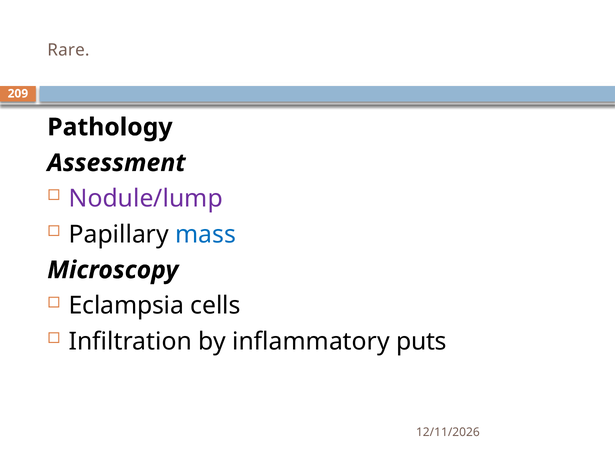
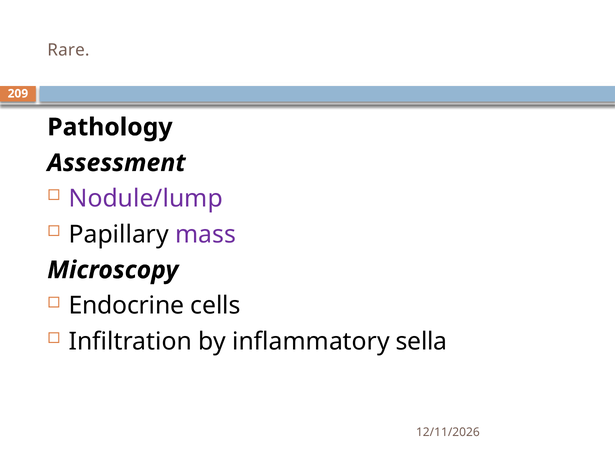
mass colour: blue -> purple (206, 234)
Eclampsia: Eclampsia -> Endocrine (126, 306)
puts: puts -> sella (422, 342)
